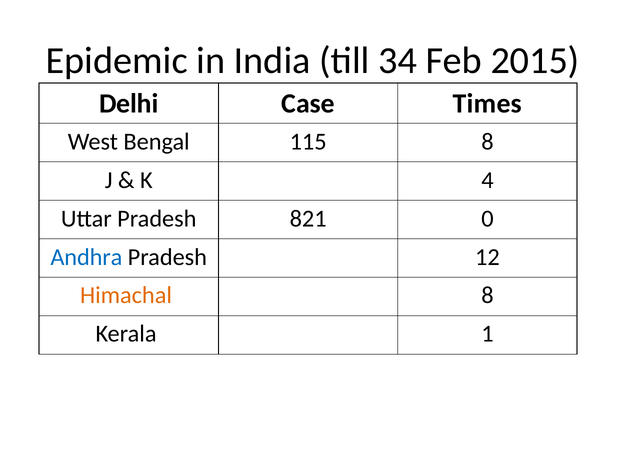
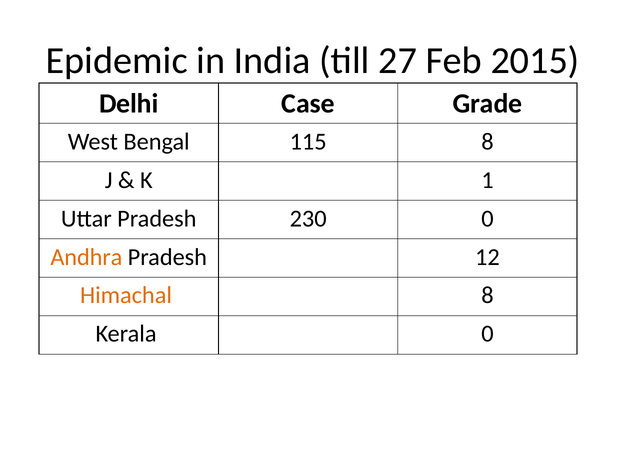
34: 34 -> 27 (398, 61)
Times: Times -> Grade (487, 104)
4: 4 -> 1 (487, 180)
821: 821 -> 230 (308, 219)
Andhra colour: blue -> orange (86, 257)
Kerala 1: 1 -> 0 (487, 334)
